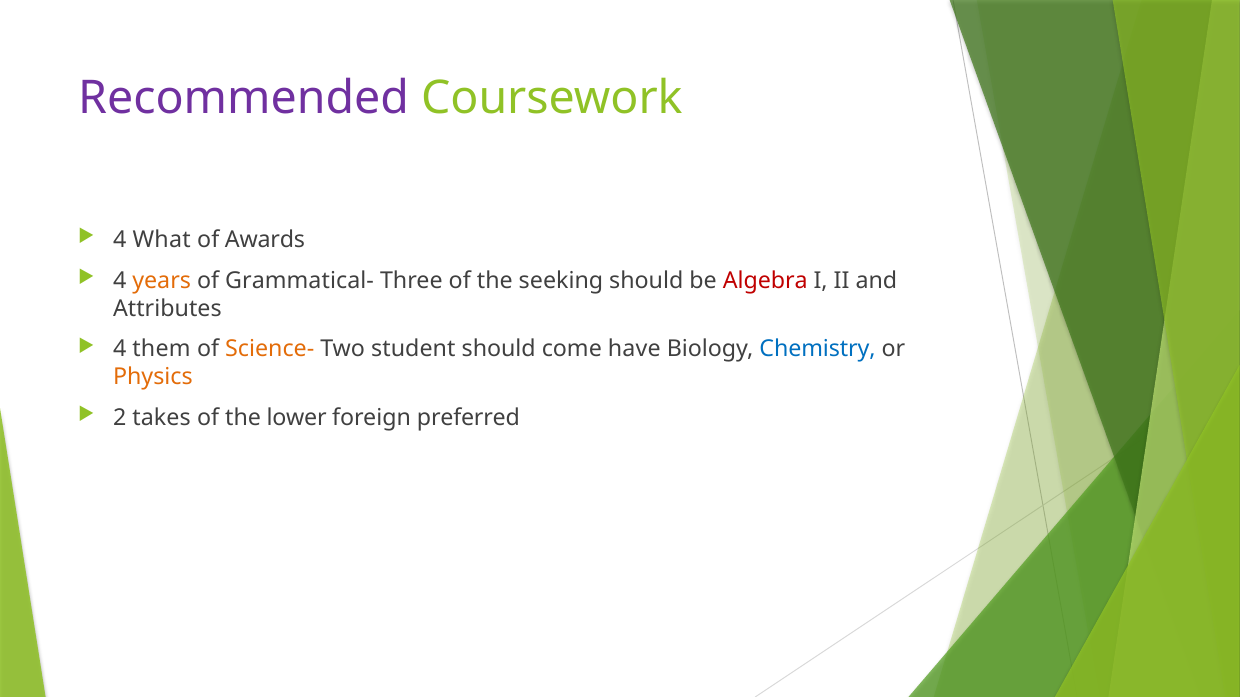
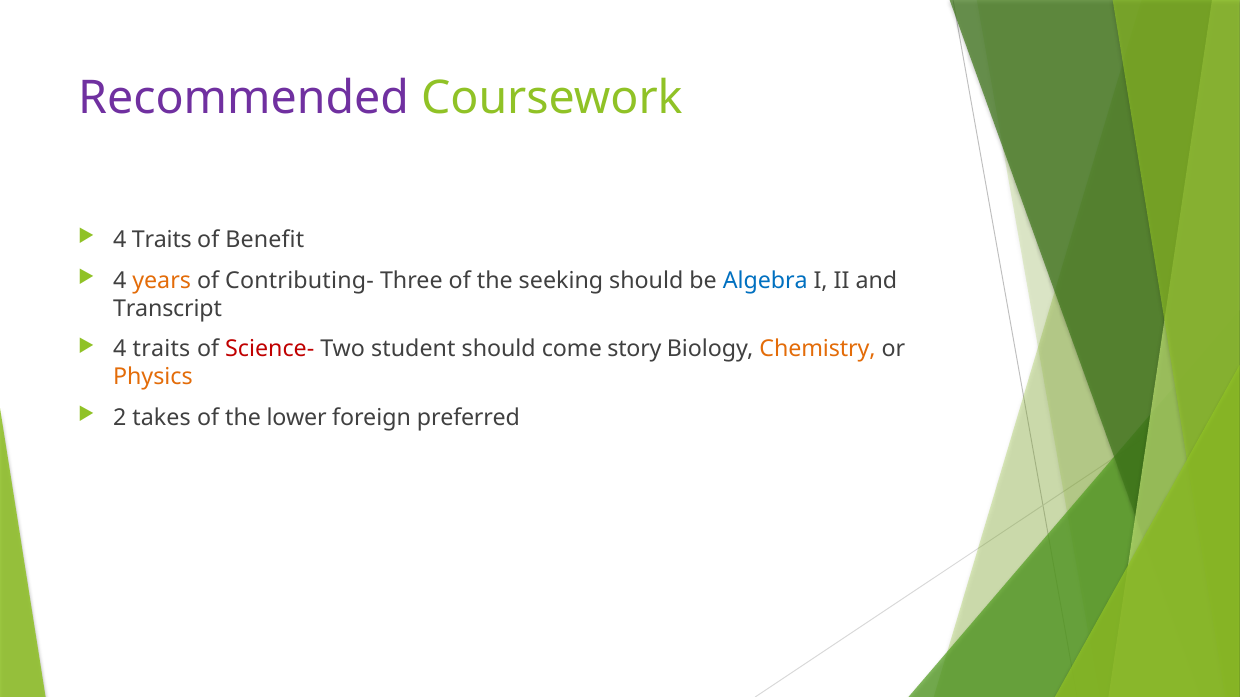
What: What -> Traits (162, 240)
Awards: Awards -> Benefit (265, 240)
Grammatical-: Grammatical- -> Contributing- (299, 281)
Algebra colour: red -> blue (765, 281)
Attributes: Attributes -> Transcript (167, 309)
them: them -> traits (162, 350)
Science- colour: orange -> red (270, 350)
have: have -> story (634, 350)
Chemistry colour: blue -> orange (818, 350)
